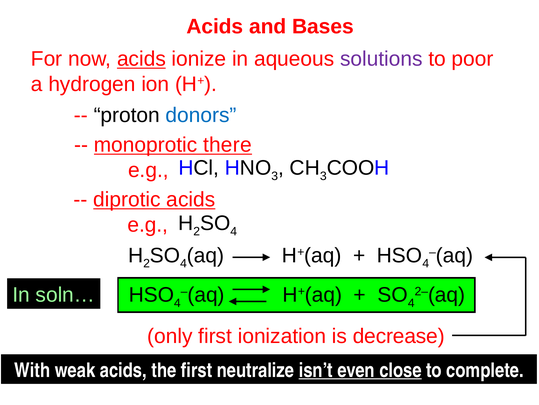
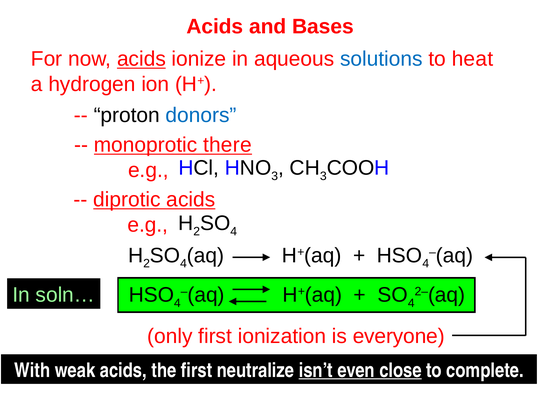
solutions colour: purple -> blue (381, 59)
poor: poor -> heat (472, 59)
decrease: decrease -> everyone (399, 336)
